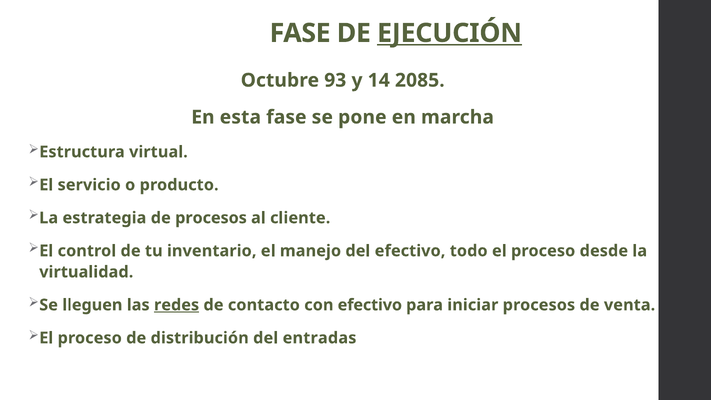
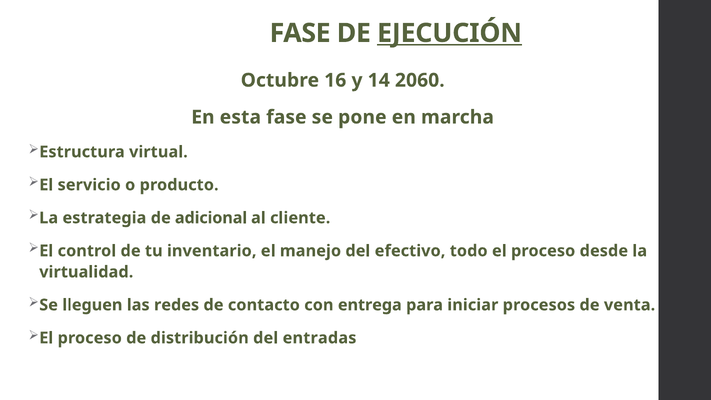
93: 93 -> 16 (335, 80)
2085: 2085 -> 2060 (420, 80)
de procesos: procesos -> adicional (211, 218)
redes underline: present -> none (177, 305)
con efectivo: efectivo -> entrega (370, 305)
